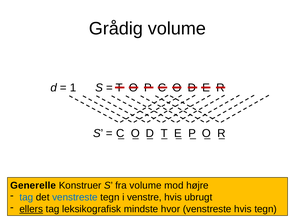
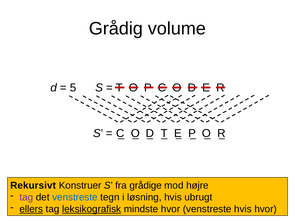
1: 1 -> 5 (73, 88)
Generelle: Generelle -> Rekursivt (33, 186)
fra volume: volume -> grådige (146, 186)
tag colour: blue -> purple (26, 197)
venstre: venstre -> løsning (144, 197)
leksikografisk underline: none -> present (92, 209)
hvis tegn: tegn -> hvor (266, 209)
